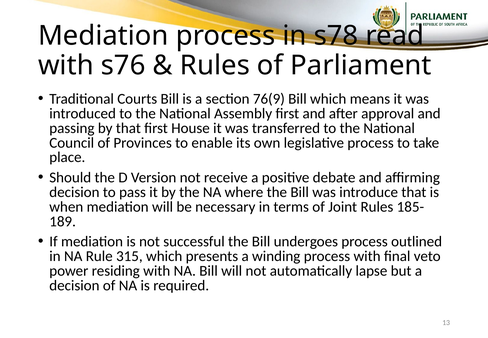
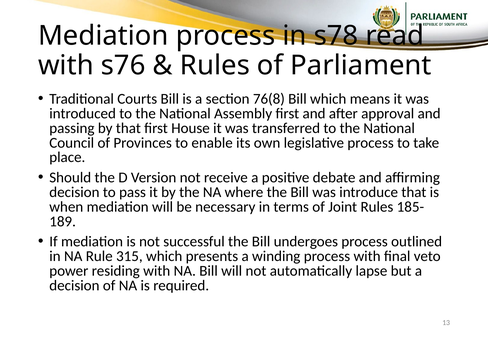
76(9: 76(9 -> 76(8 (269, 99)
